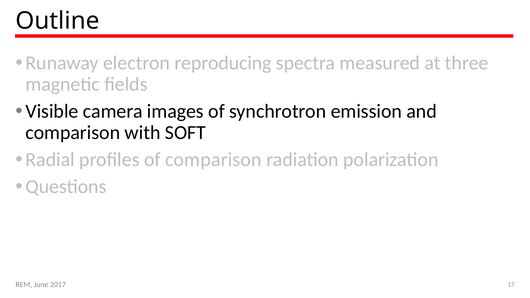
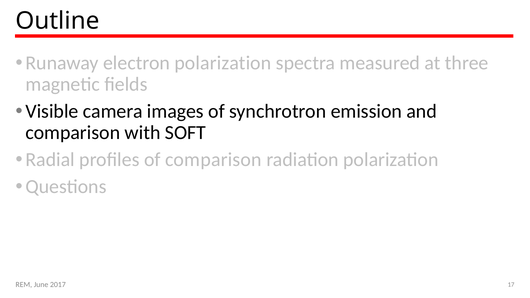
electron reproducing: reproducing -> polarization (223, 63)
